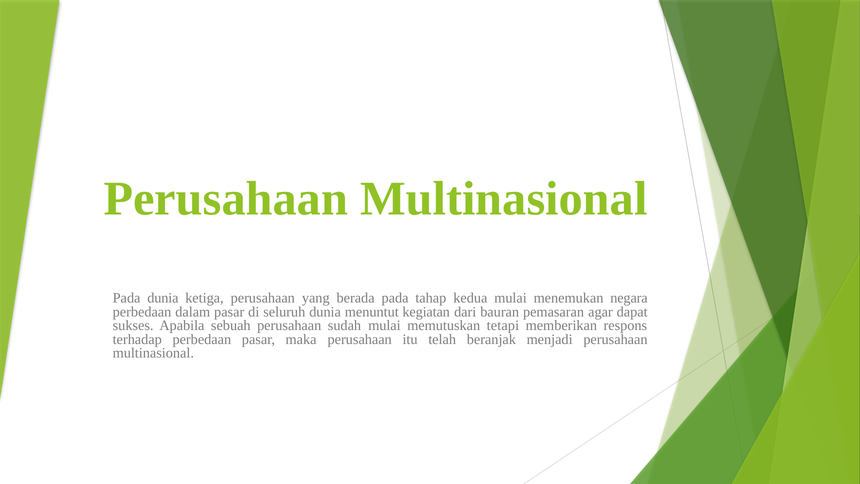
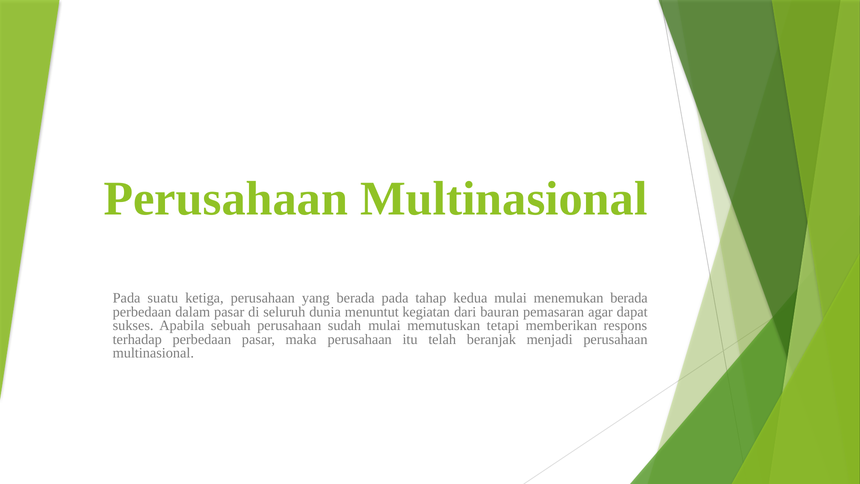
Pada dunia: dunia -> suatu (163, 298)
menemukan negara: negara -> berada (629, 298)
